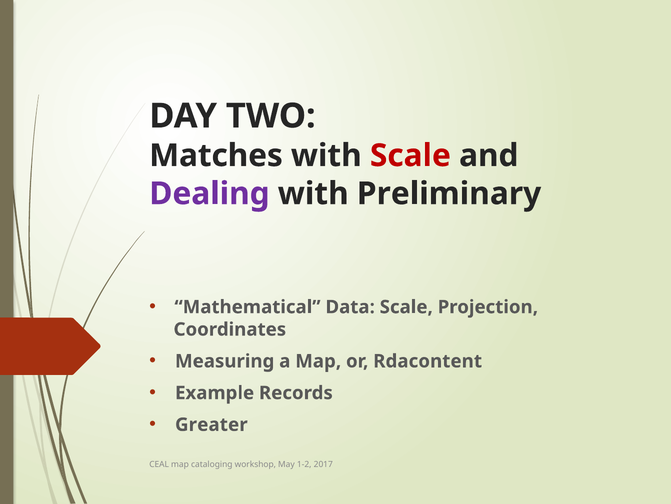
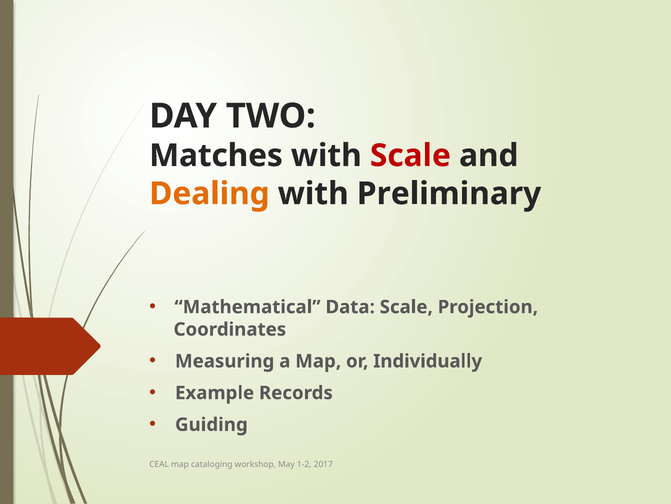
Dealing colour: purple -> orange (209, 193)
Rdacontent: Rdacontent -> Individually (428, 361)
Greater: Greater -> Guiding (211, 424)
